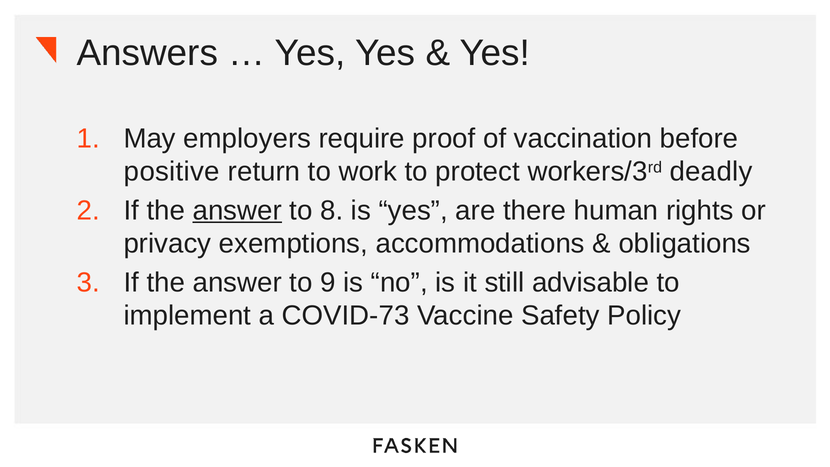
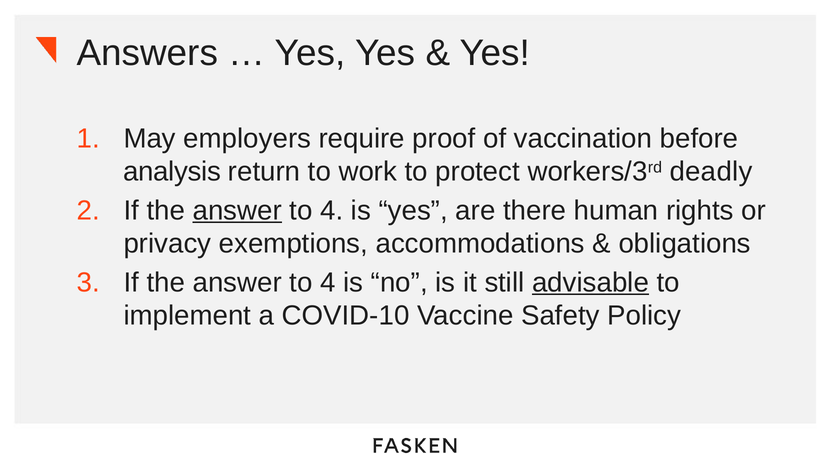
positive: positive -> analysis (172, 172)
8: 8 -> 4 (332, 210)
9: 9 -> 4 (328, 282)
advisable underline: none -> present (591, 282)
COVID-73: COVID-73 -> COVID-10 (346, 316)
